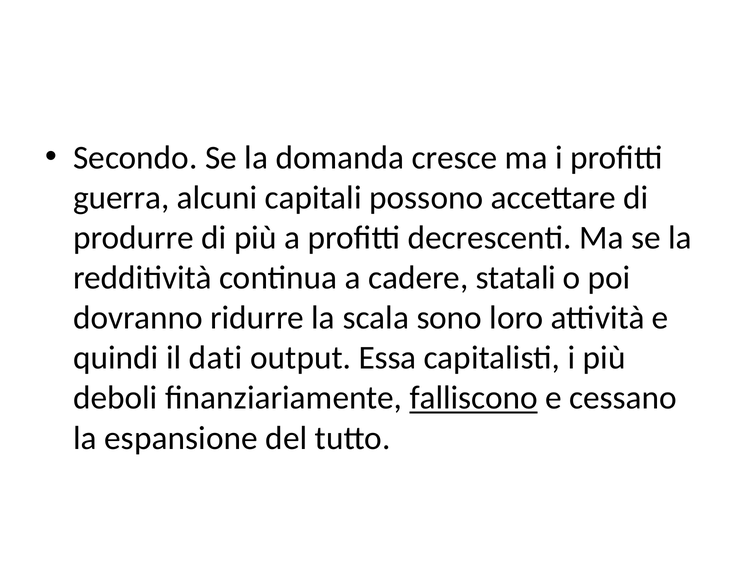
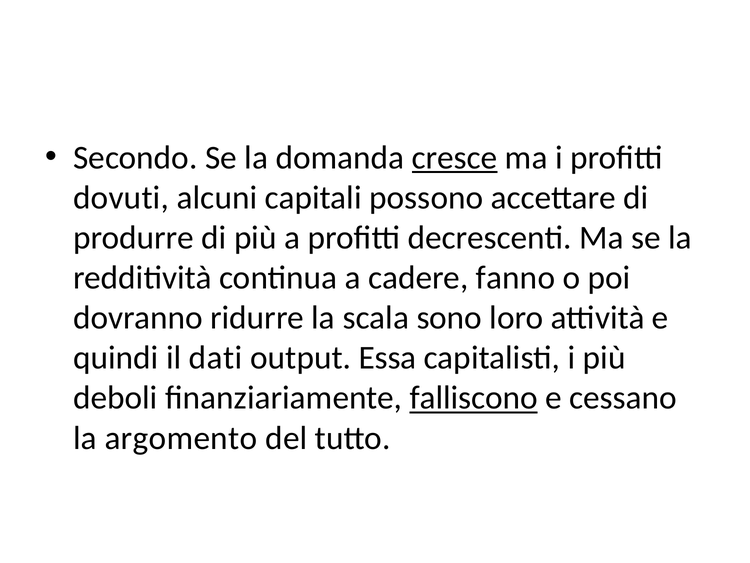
cresce underline: none -> present (455, 157)
guerra: guerra -> dovuti (121, 197)
statali: statali -> fanno (516, 277)
espansione: espansione -> argomento (181, 438)
